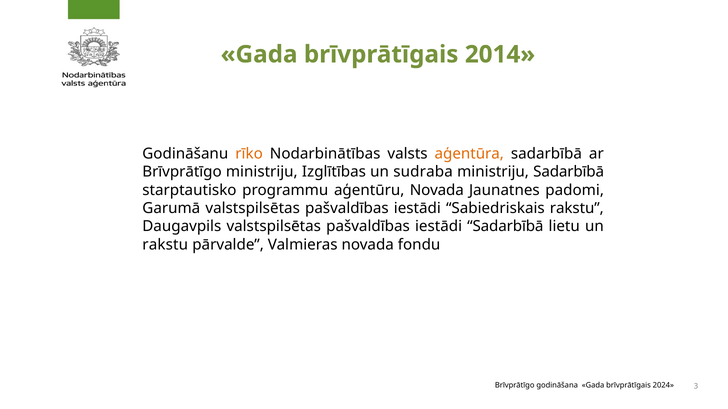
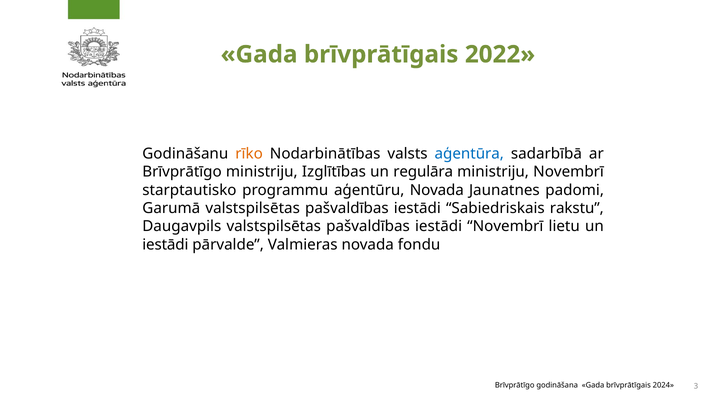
2014: 2014 -> 2022 (500, 54)
aģentūra colour: orange -> blue (469, 154)
sudraba: sudraba -> regulāra (423, 172)
ministriju Sadarbībā: Sadarbībā -> Novembrī (569, 172)
iestādi Sadarbībā: Sadarbībā -> Novembrī (505, 227)
rakstu: rakstu -> iestādi (165, 245)
